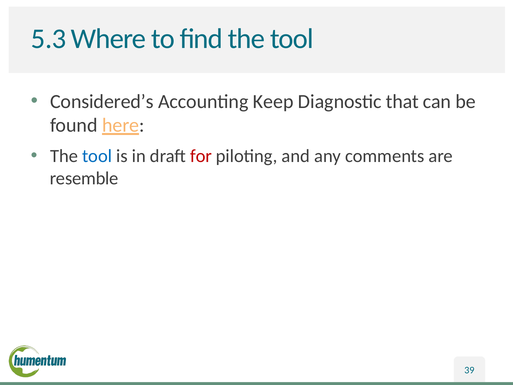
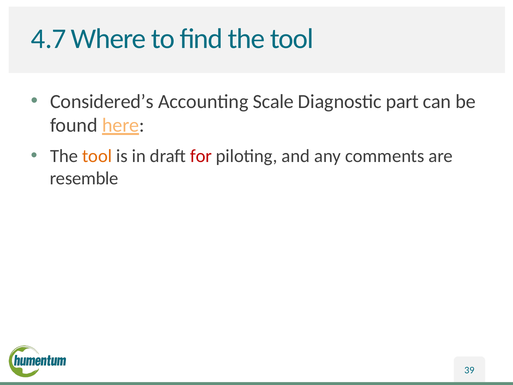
5.3: 5.3 -> 4.7 (49, 39)
Keep: Keep -> Scale (273, 101)
that: that -> part (402, 101)
tool colour: blue -> orange (97, 156)
